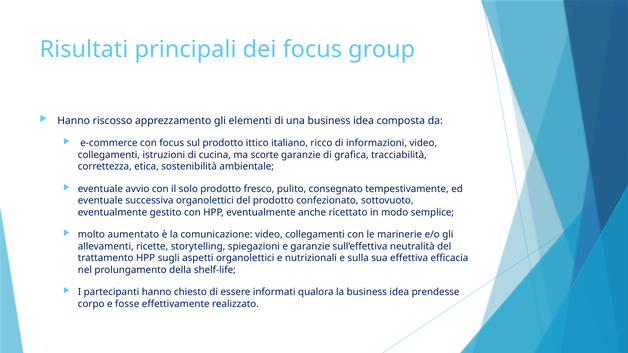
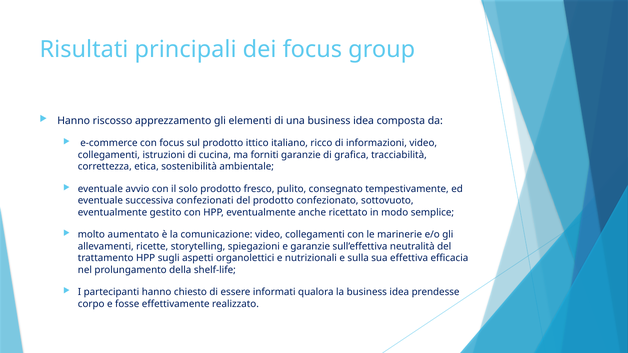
scorte: scorte -> forniti (265, 155)
successiva organolettici: organolettici -> confezionati (205, 201)
